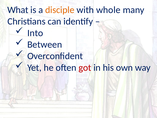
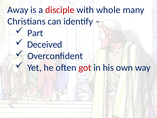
What: What -> Away (18, 10)
disciple colour: orange -> red (60, 10)
Into: Into -> Part (35, 33)
Between: Between -> Deceived (45, 44)
